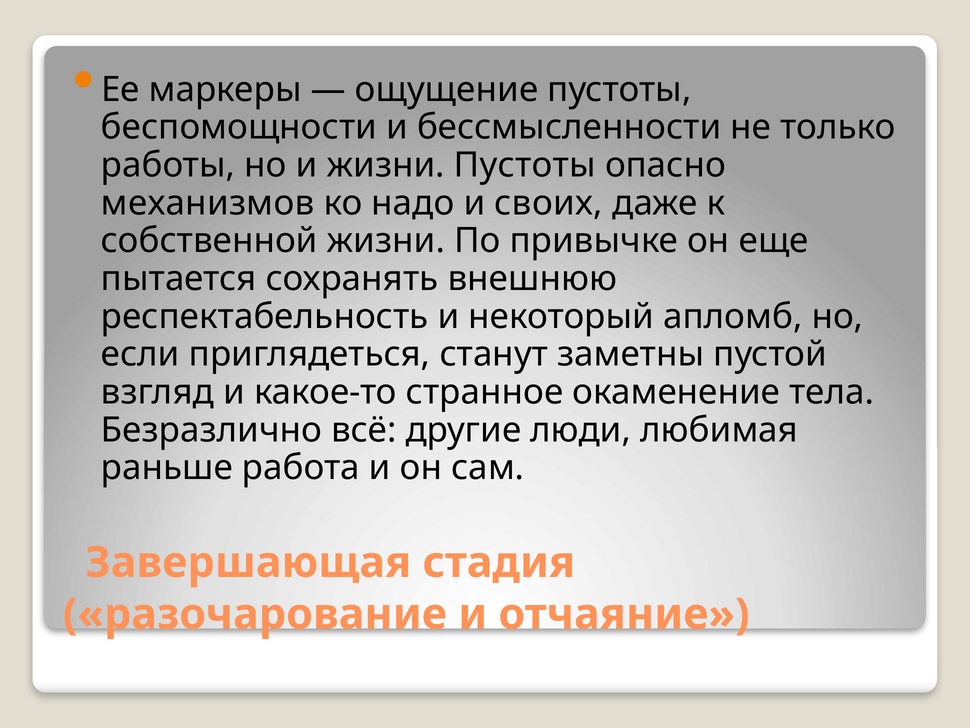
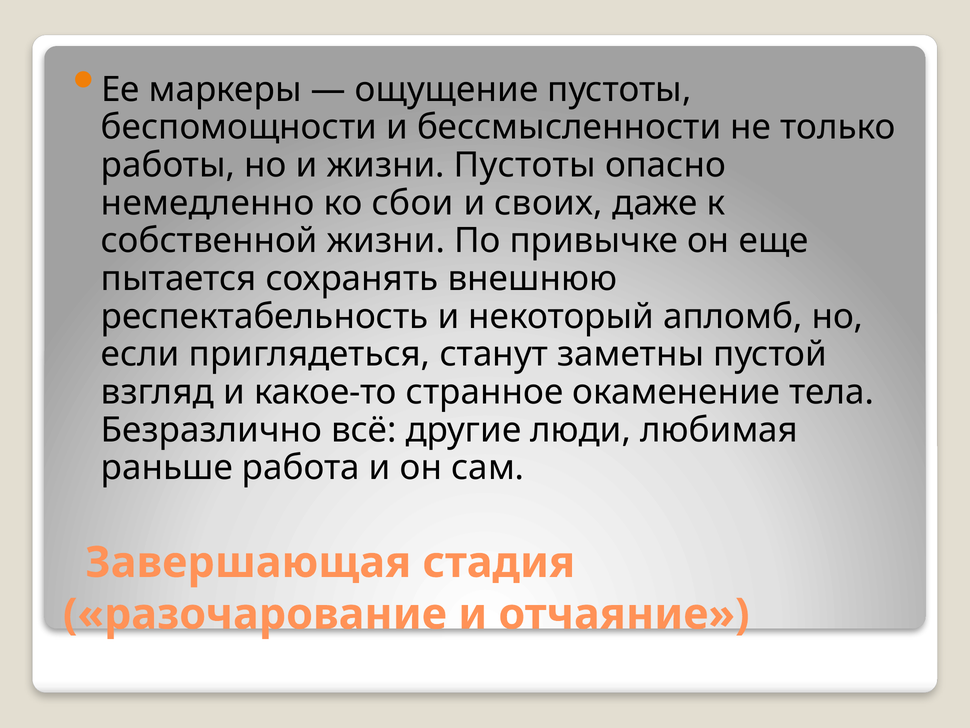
механизмов: механизмов -> немедленно (208, 203)
надо: надо -> сбои (413, 203)
